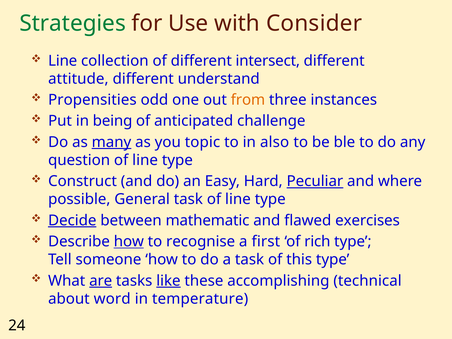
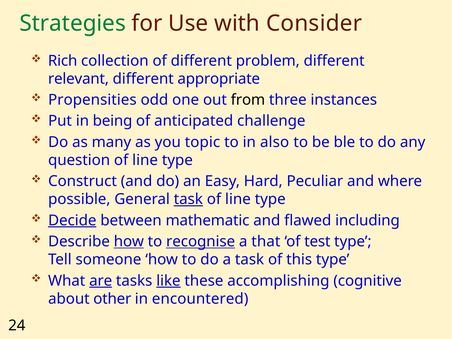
Line: Line -> Rich (63, 61)
intersect: intersect -> problem (268, 61)
attitude: attitude -> relevant (78, 79)
understand: understand -> appropriate (219, 79)
from colour: orange -> black (248, 100)
many underline: present -> none (111, 142)
Peculiar underline: present -> none (315, 181)
task underline: none -> present (188, 199)
exercises: exercises -> including (368, 220)
recognise underline: none -> present (201, 242)
first: first -> that (266, 242)
rich: rich -> test (317, 242)
technical: technical -> cognitive (368, 281)
word: word -> other (112, 299)
temperature: temperature -> encountered (200, 299)
